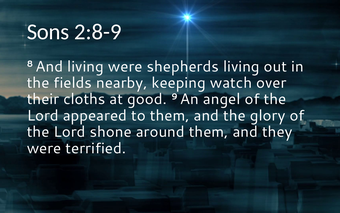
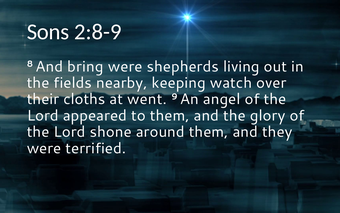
And living: living -> bring (85, 66)
good: good -> went (147, 99)
